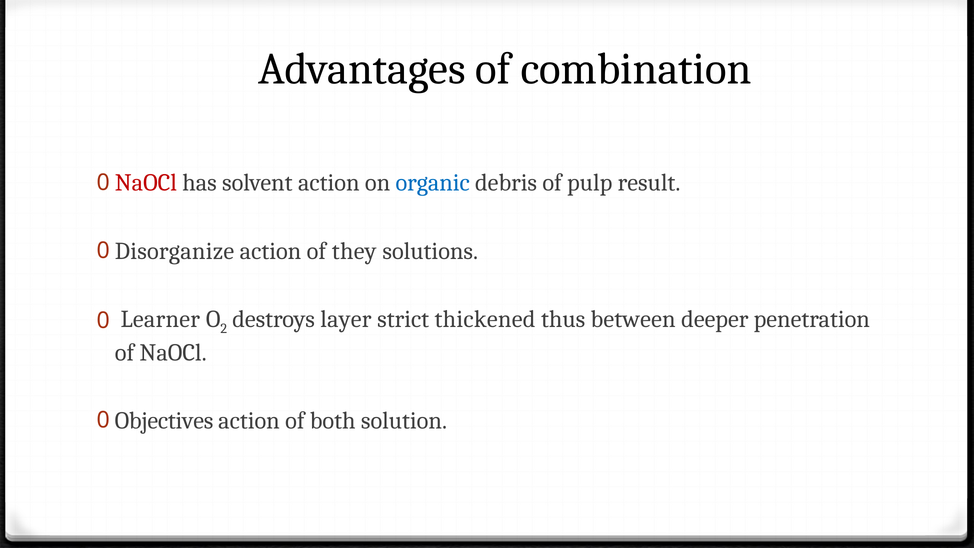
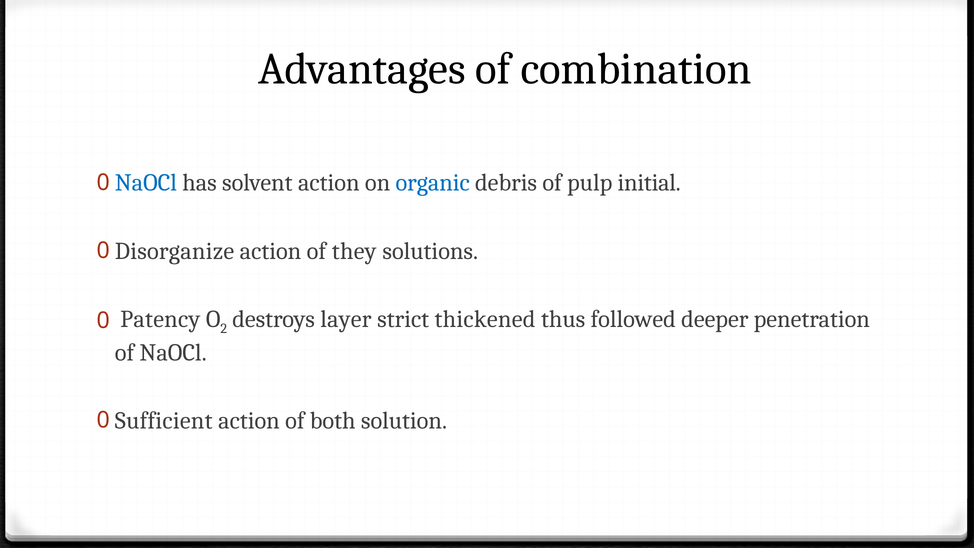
NaOCl colour: red -> blue (146, 183)
result: result -> initial (649, 183)
Learner: Learner -> Patency (160, 319)
between: between -> followed (633, 319)
Objectives: Objectives -> Sufficient (164, 421)
